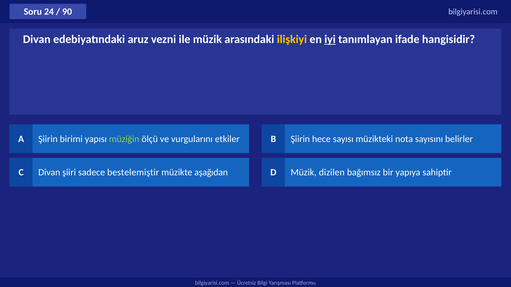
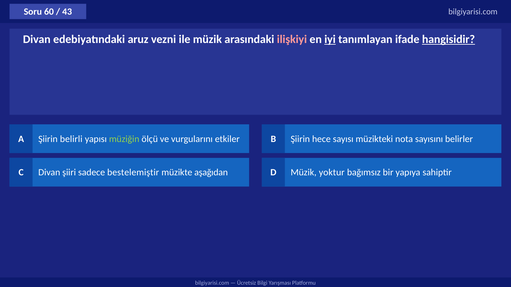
24: 24 -> 60 (49, 12)
90: 90 -> 43 (67, 12)
ilişkiyi colour: yellow -> pink (292, 39)
hangisidir underline: none -> present (449, 39)
birimi: birimi -> belirli (71, 139)
dizilen: dizilen -> yoktur (332, 173)
